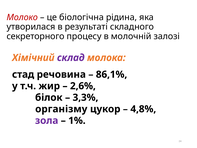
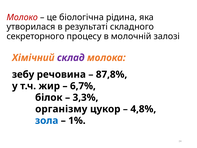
стад: стад -> зебу (23, 74)
86,1%: 86,1% -> 87,8% (112, 74)
2,6%: 2,6% -> 6,7% (83, 86)
зола colour: purple -> blue (47, 120)
